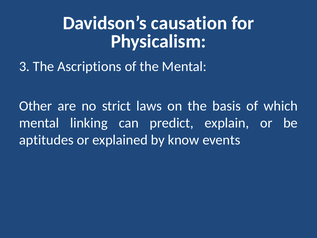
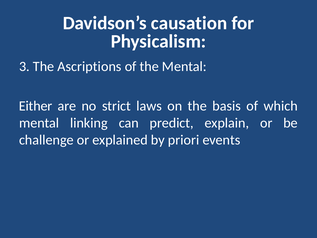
Other: Other -> Either (36, 106)
aptitudes: aptitudes -> challenge (46, 140)
know: know -> priori (184, 140)
